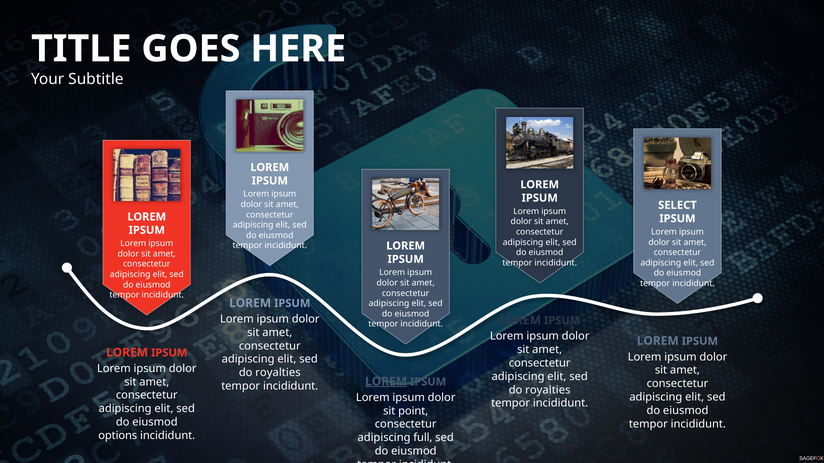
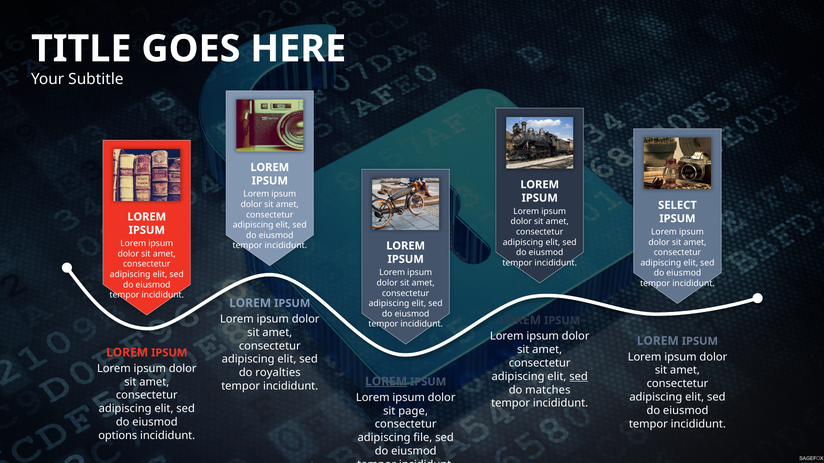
sed underline: none -> present (579, 377)
royalties: royalties -> matches (548, 390)
point: point -> page (413, 411)
full: full -> file (423, 438)
